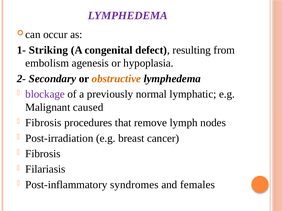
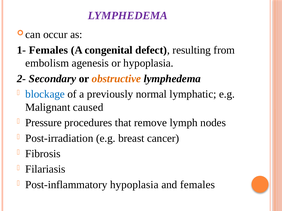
1- Striking: Striking -> Females (48, 50)
blockage colour: purple -> blue (45, 94)
Fibrosis: Fibrosis -> Pressure (44, 123)
Post-inflammatory syndromes: syndromes -> hypoplasia (134, 185)
